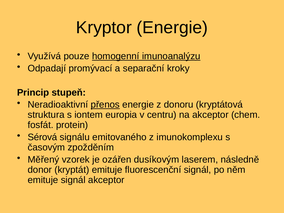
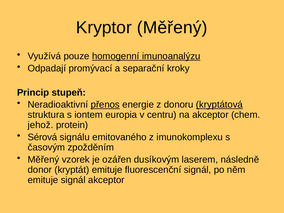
Kryptor Energie: Energie -> Měřený (172, 27)
kryptátová underline: none -> present (219, 105)
fosfát: fosfát -> jehož (41, 125)
